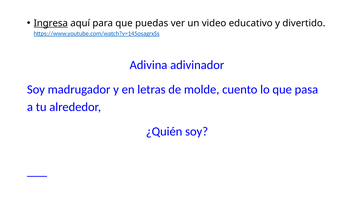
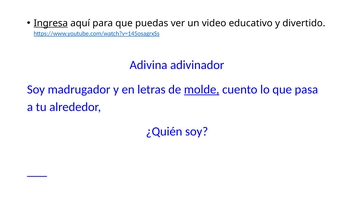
molde underline: none -> present (202, 90)
